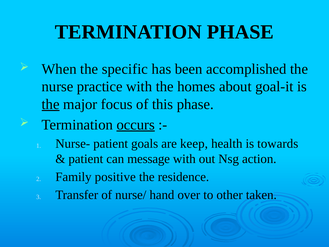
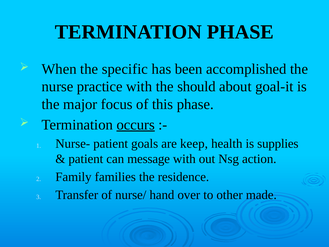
homes: homes -> should (196, 87)
the underline: present -> none (51, 104)
towards: towards -> supplies (278, 143)
positive: positive -> families (115, 177)
taken: taken -> made (261, 195)
